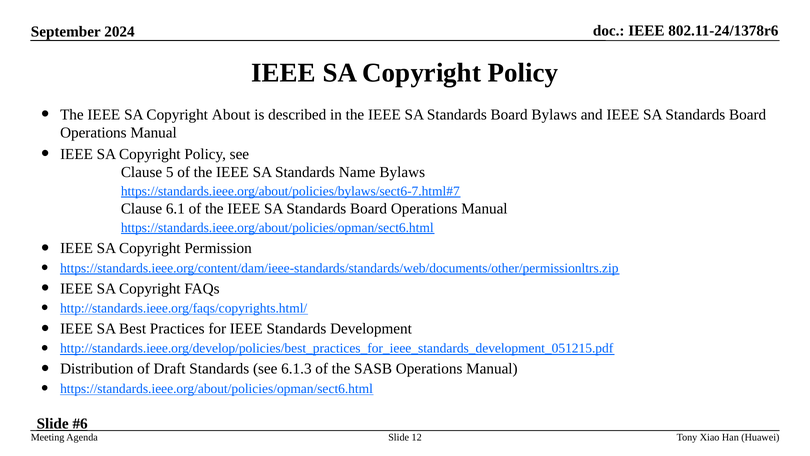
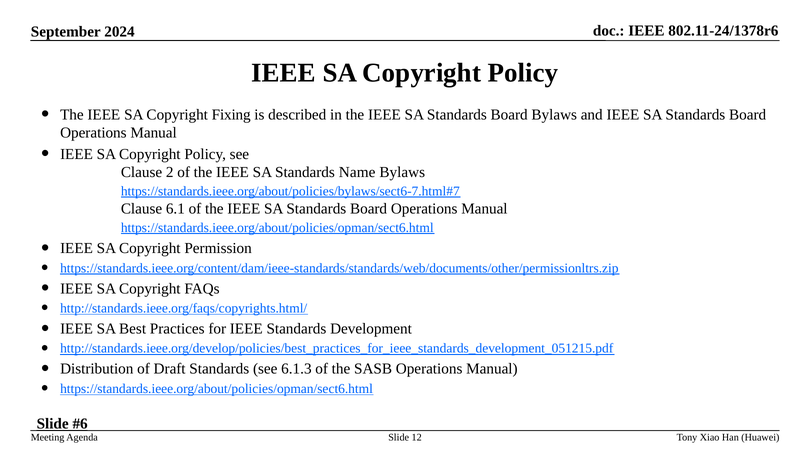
About: About -> Fixing (231, 114)
5: 5 -> 2 (170, 172)
